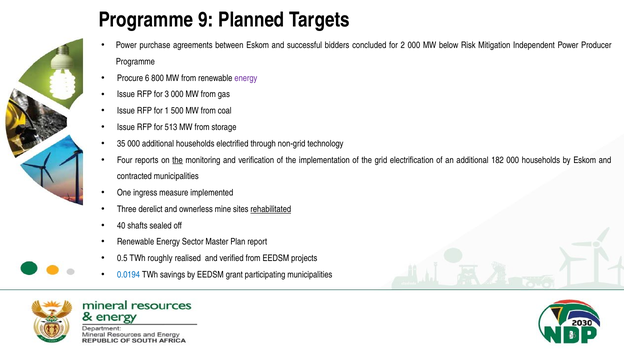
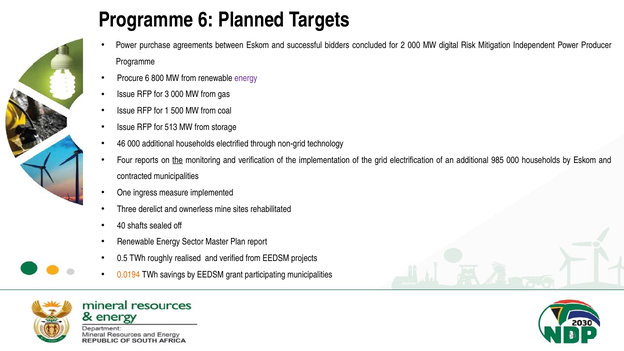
Programme 9: 9 -> 6 (206, 20)
below: below -> digital (449, 45)
35: 35 -> 46 (121, 144)
182: 182 -> 985 (498, 160)
rehabilitated underline: present -> none (271, 209)
0.0194 colour: blue -> orange (128, 275)
